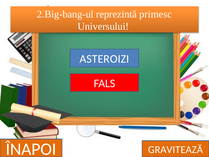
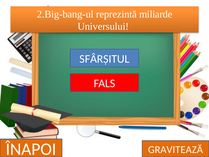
primesc: primesc -> miliarde (156, 14)
ASTEROIZI: ASTEROIZI -> SFÂRŞITUL (104, 59)
